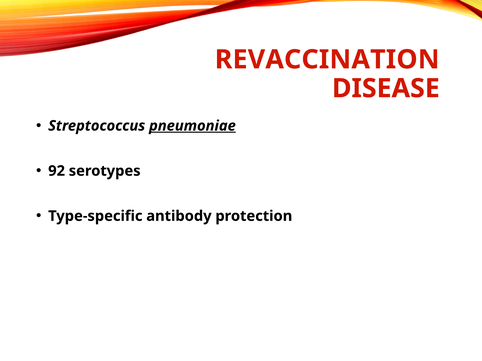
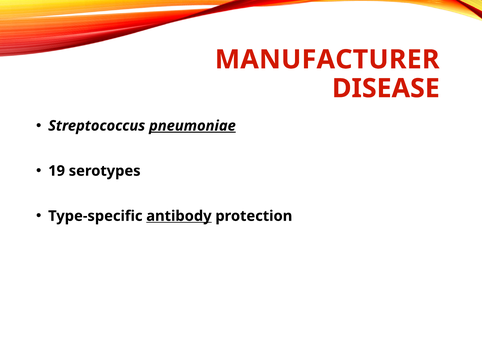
REVACCINATION: REVACCINATION -> MANUFACTURER (327, 60)
92: 92 -> 19 (57, 171)
antibody underline: none -> present (179, 216)
